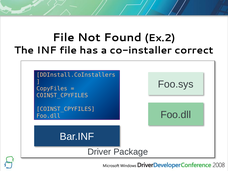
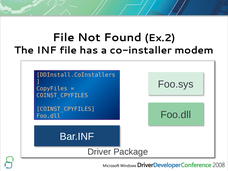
correct: correct -> modem (194, 50)
